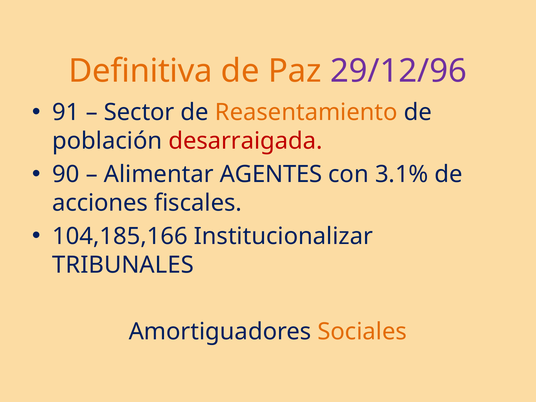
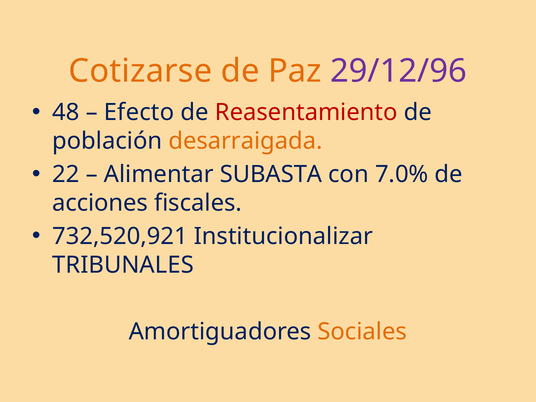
Definitiva: Definitiva -> Cotizarse (140, 71)
91: 91 -> 48 (66, 112)
Sector: Sector -> Efecto (139, 112)
Reasentamiento colour: orange -> red (306, 112)
desarraigada colour: red -> orange (245, 141)
90: 90 -> 22 (66, 174)
AGENTES: AGENTES -> SUBASTA (271, 174)
3.1%: 3.1% -> 7.0% (402, 174)
104,185,166: 104,185,166 -> 732,520,921 (120, 236)
